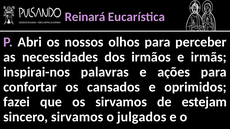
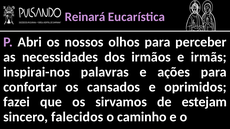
sincero sirvamos: sirvamos -> falecidos (77, 117)
julgados: julgados -> caminho (142, 117)
